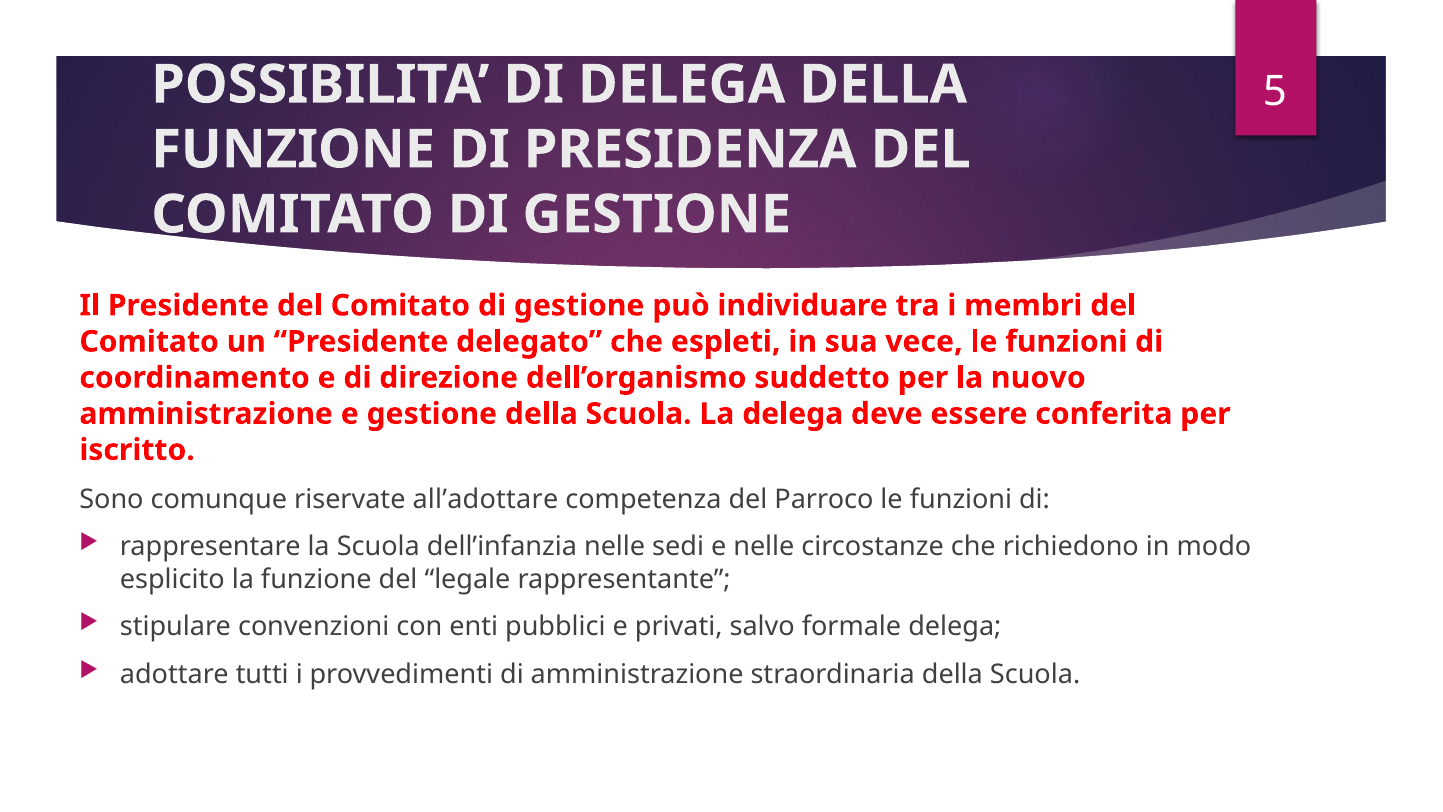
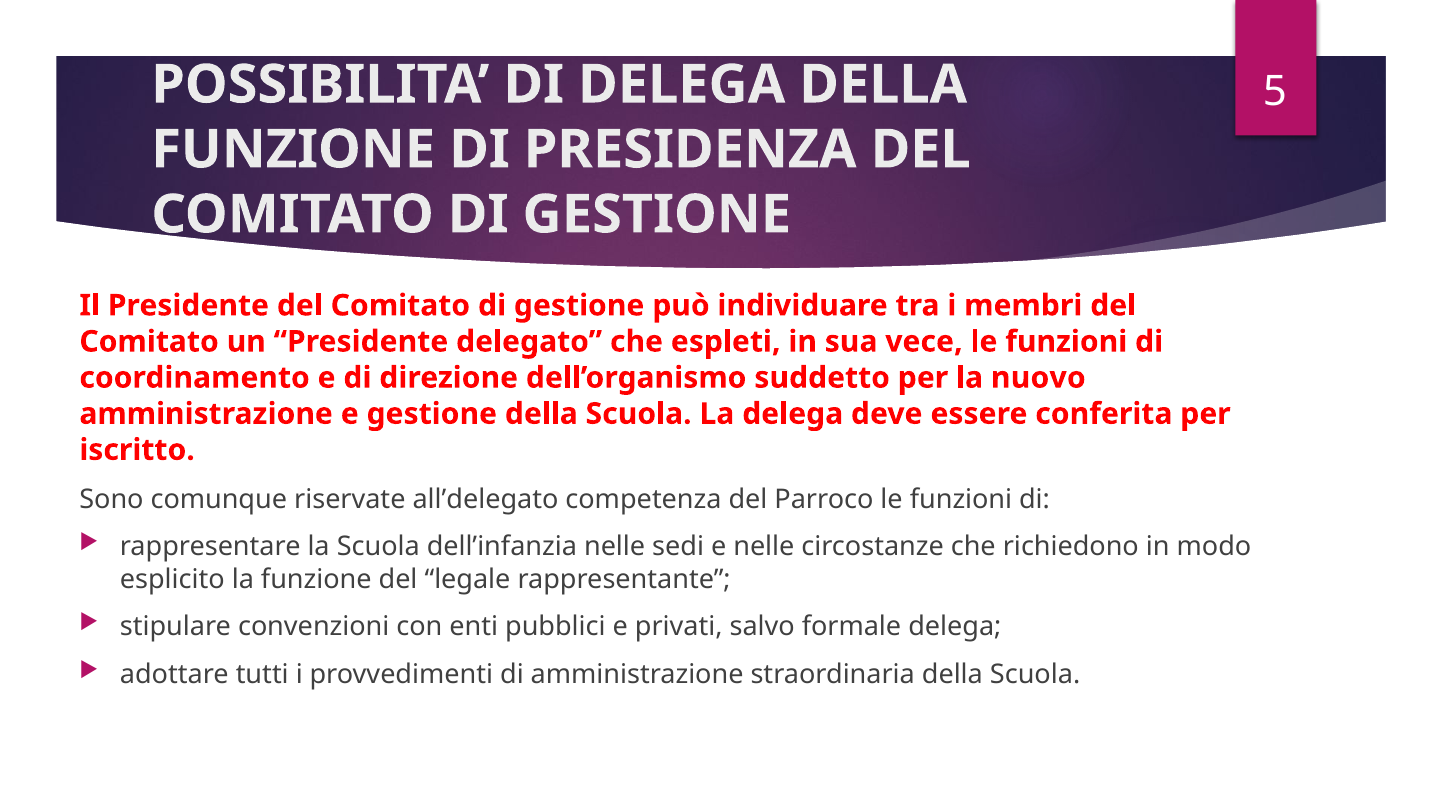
all’adottare: all’adottare -> all’delegato (486, 499)
